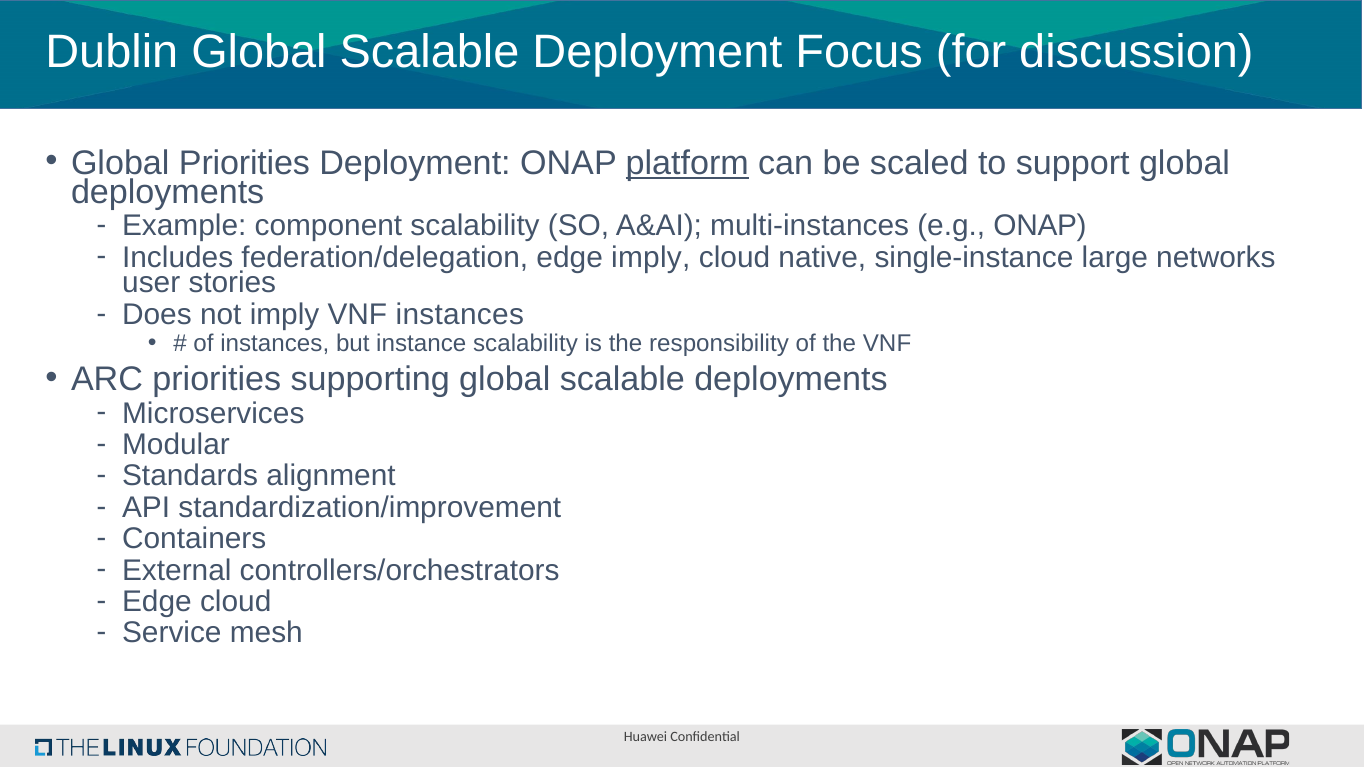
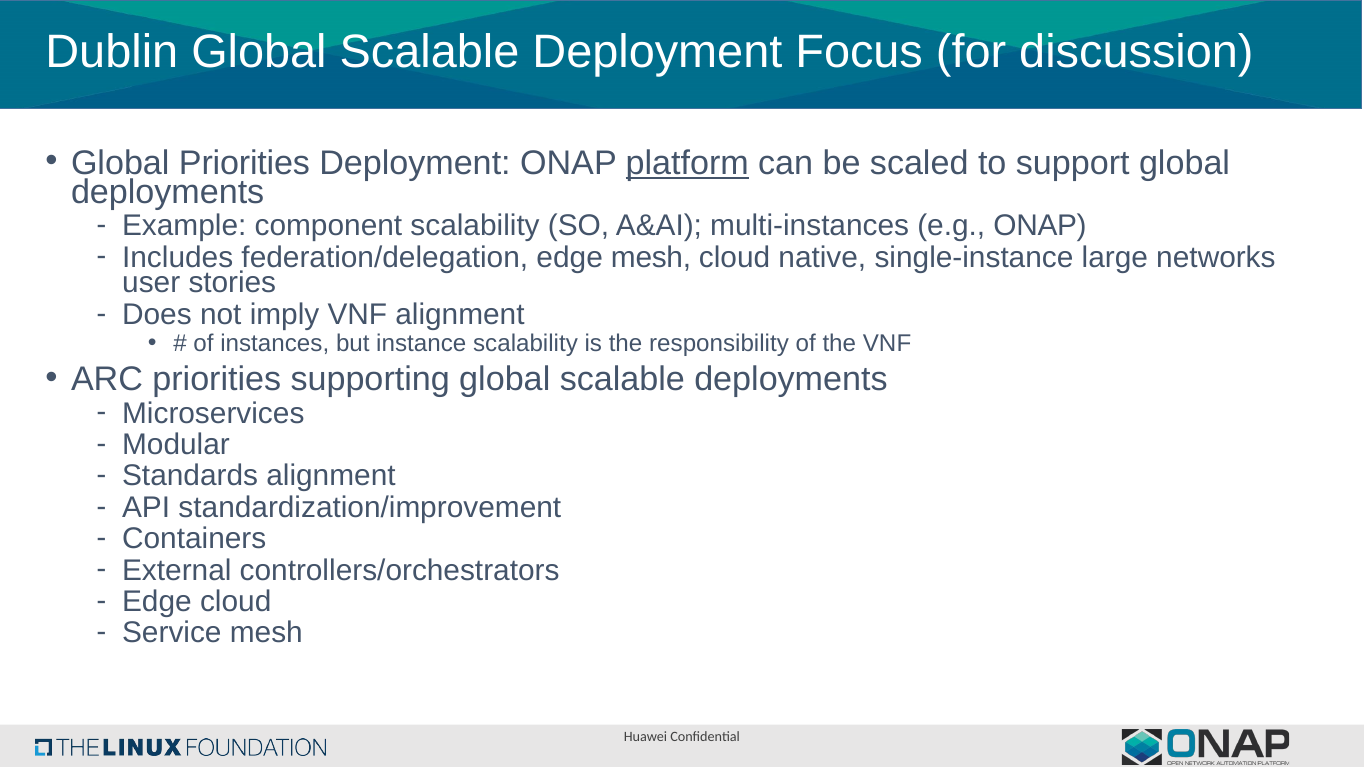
edge imply: imply -> mesh (651, 257)
VNF instances: instances -> alignment (460, 315)
